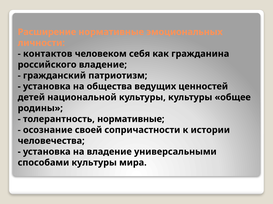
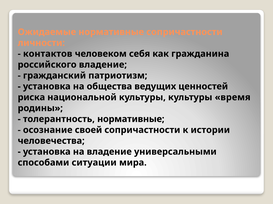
Расширение: Расширение -> Ожидаемые (47, 32)
нормативные эмоциональных: эмоциональных -> сопричастности (184, 32)
детей: детей -> риска (31, 98)
общее: общее -> время (233, 98)
способами культуры: культуры -> ситуации (94, 163)
